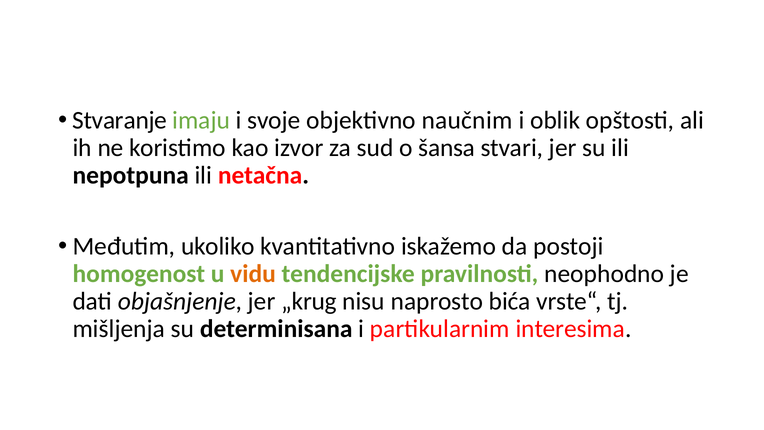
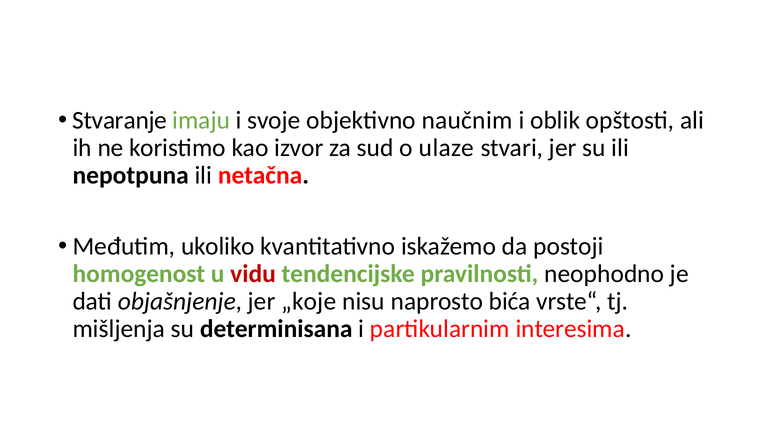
šansa: šansa -> ulaze (447, 148)
vidu colour: orange -> red (253, 274)
„krug: „krug -> „koje (309, 301)
